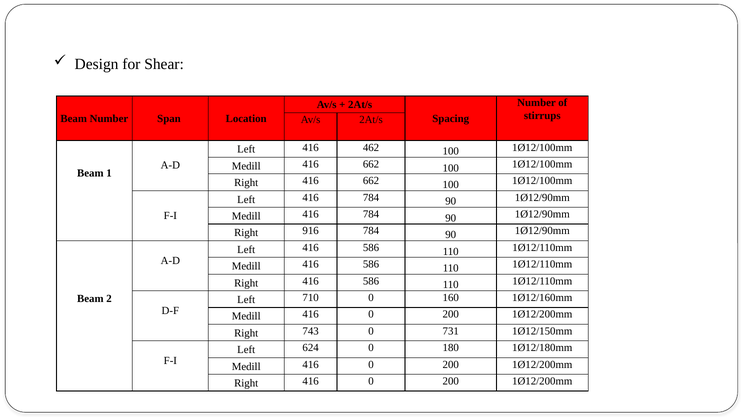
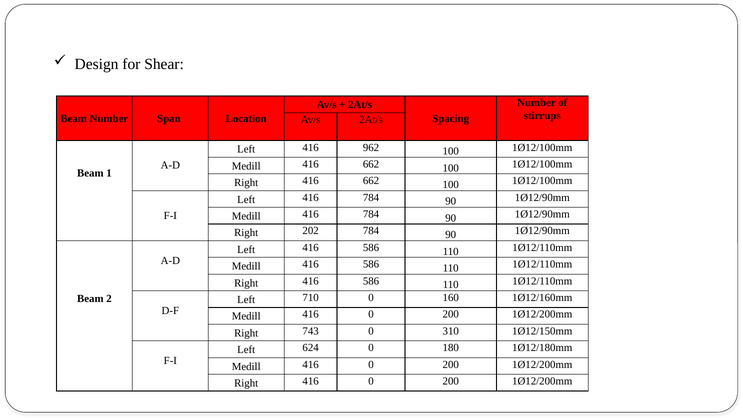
462: 462 -> 962 (371, 147)
916: 916 -> 202 (311, 231)
731: 731 -> 310 (451, 331)
